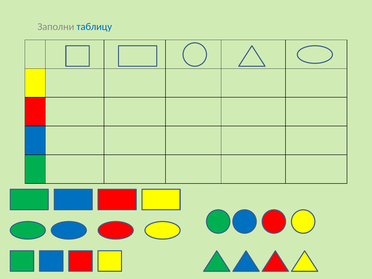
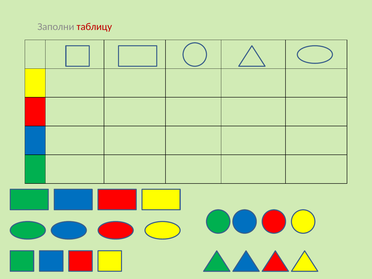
таблицу colour: blue -> red (94, 27)
